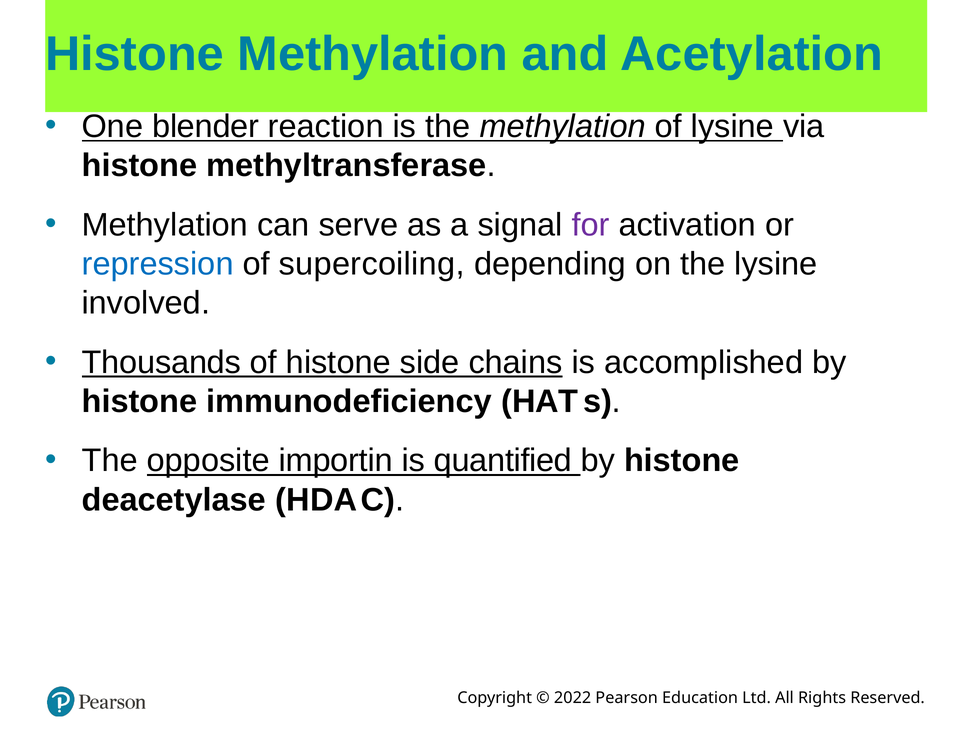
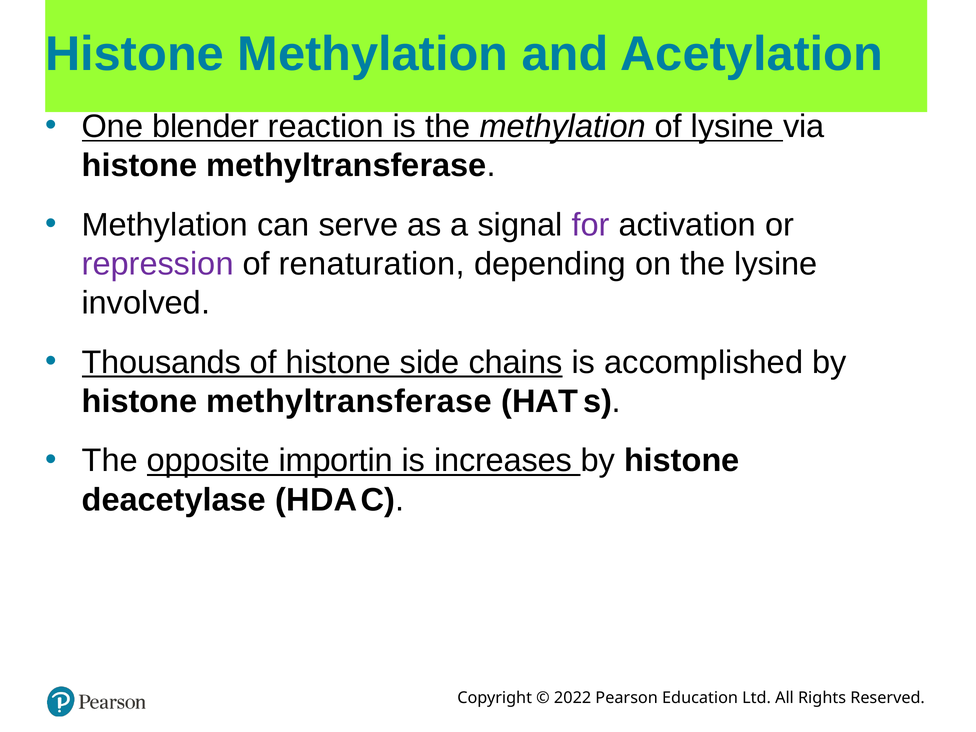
repression colour: blue -> purple (158, 264)
supercoiling: supercoiling -> renaturation (372, 264)
immunodeficiency: immunodeficiency -> methyltransferase (349, 401)
quantified: quantified -> increases (503, 461)
